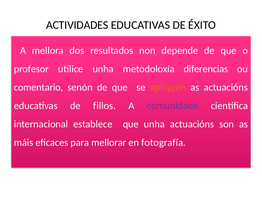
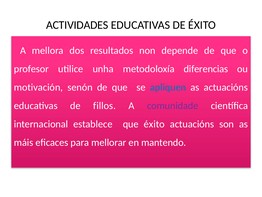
comentario: comentario -> motivación (38, 87)
apliquen colour: orange -> blue (168, 87)
que unha: unha -> éxito (154, 124)
fotografía: fotografía -> mantendo (164, 142)
